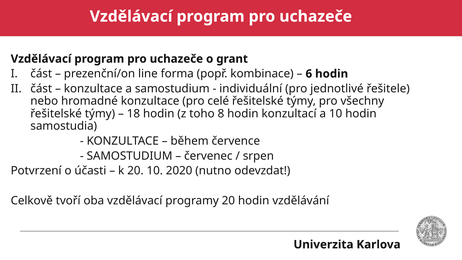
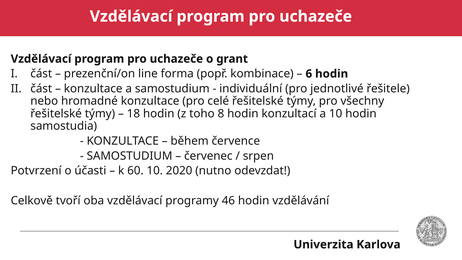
k 20: 20 -> 60 (135, 171)
programy 20: 20 -> 46 (228, 200)
